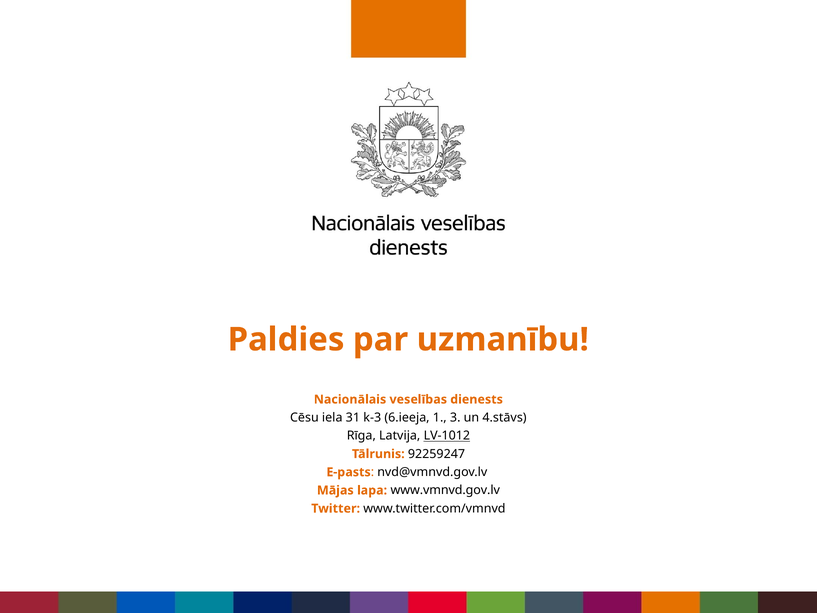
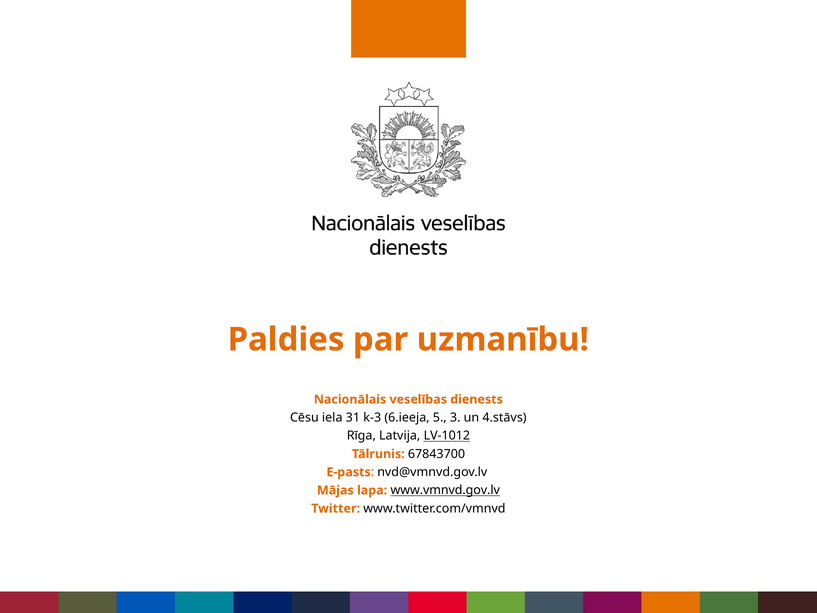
1: 1 -> 5 (440, 417)
92259247: 92259247 -> 67843700 (436, 454)
www.vmnvd.gov.lv underline: none -> present (445, 490)
